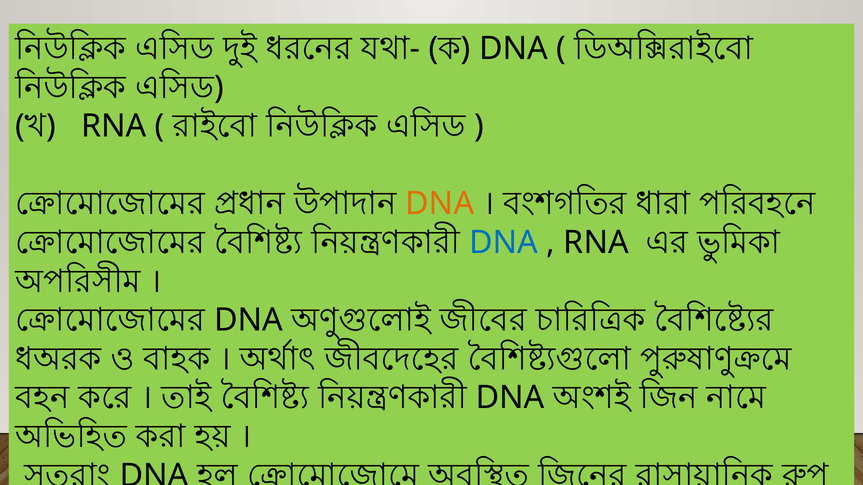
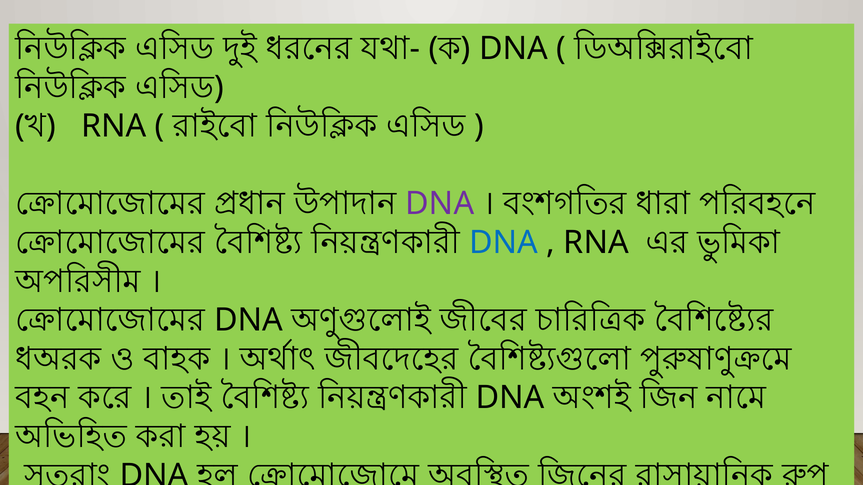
DNA colour: orange -> purple (440, 204)
